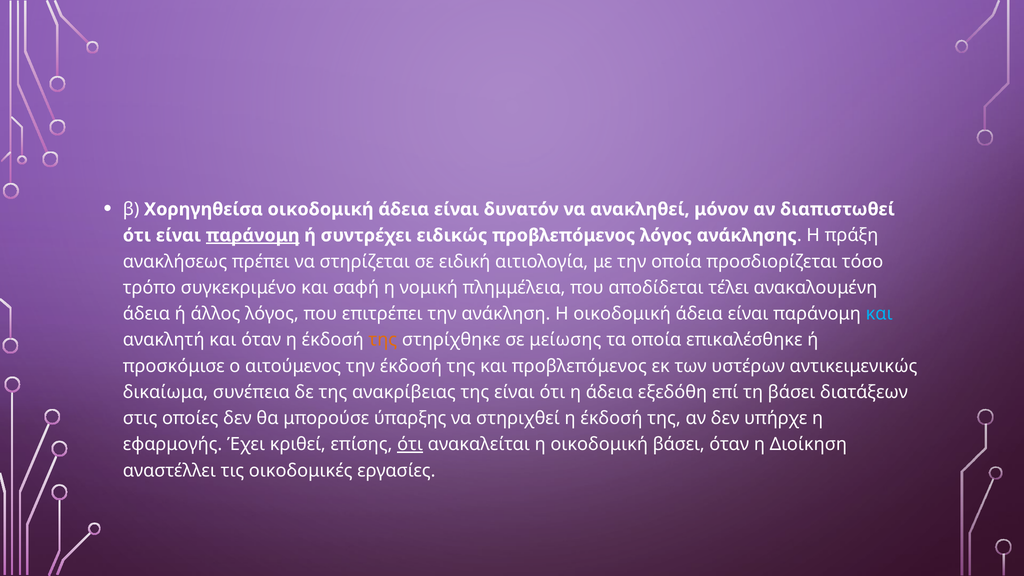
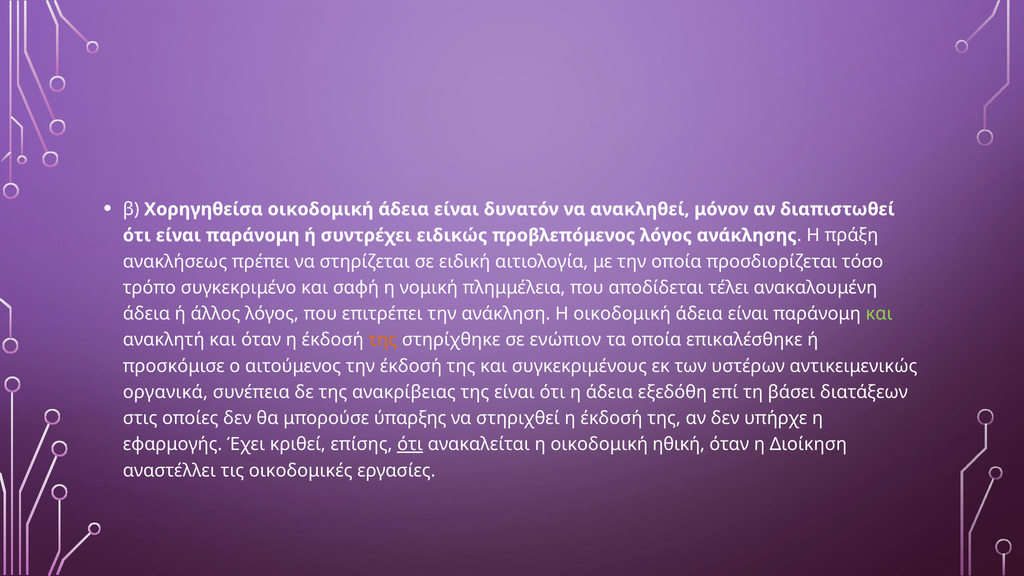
παράνομη underline: present -> none (253, 235)
και colour: light blue -> light green (879, 314)
μείωσης: μείωσης -> ενώπιον (565, 340)
και προβλεπόμενος: προβλεπόμενος -> συγκεκριμένους (579, 366)
δικαίωμα: δικαίωμα -> οργανικά (165, 392)
οικοδομική βάσει: βάσει -> ηθική (679, 444)
